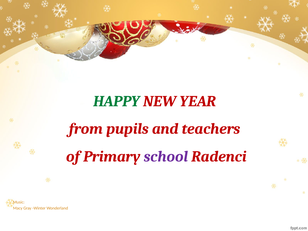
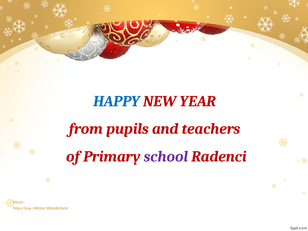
HAPPY colour: green -> blue (117, 101)
